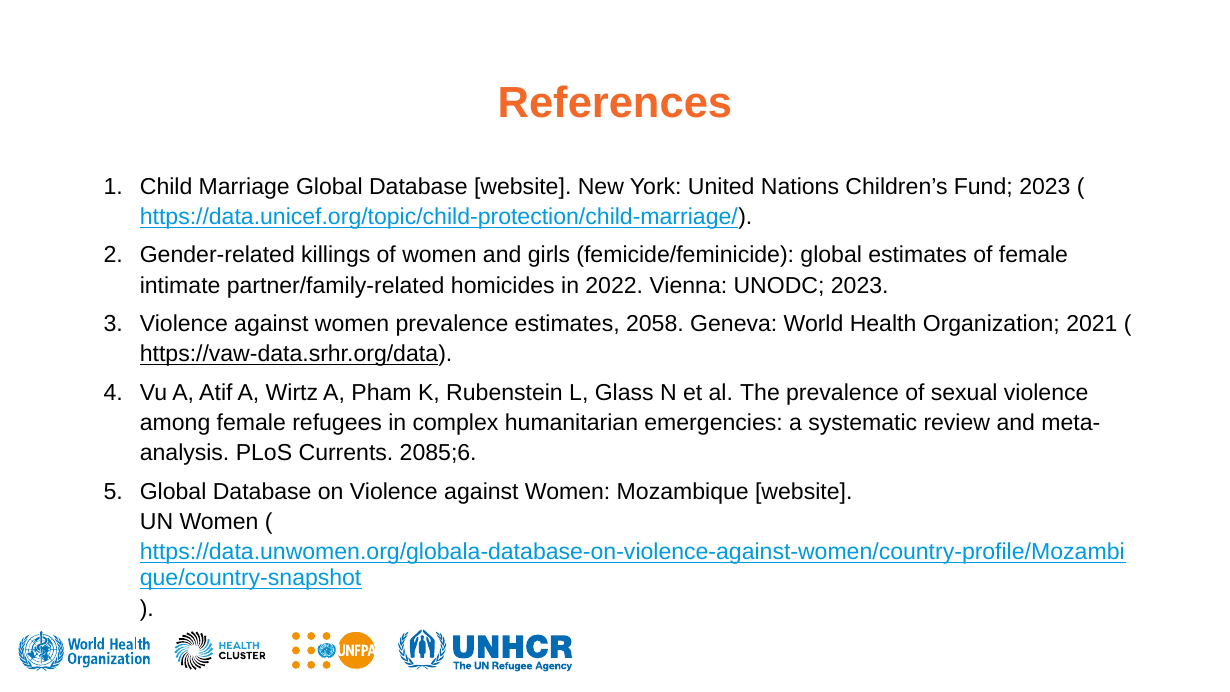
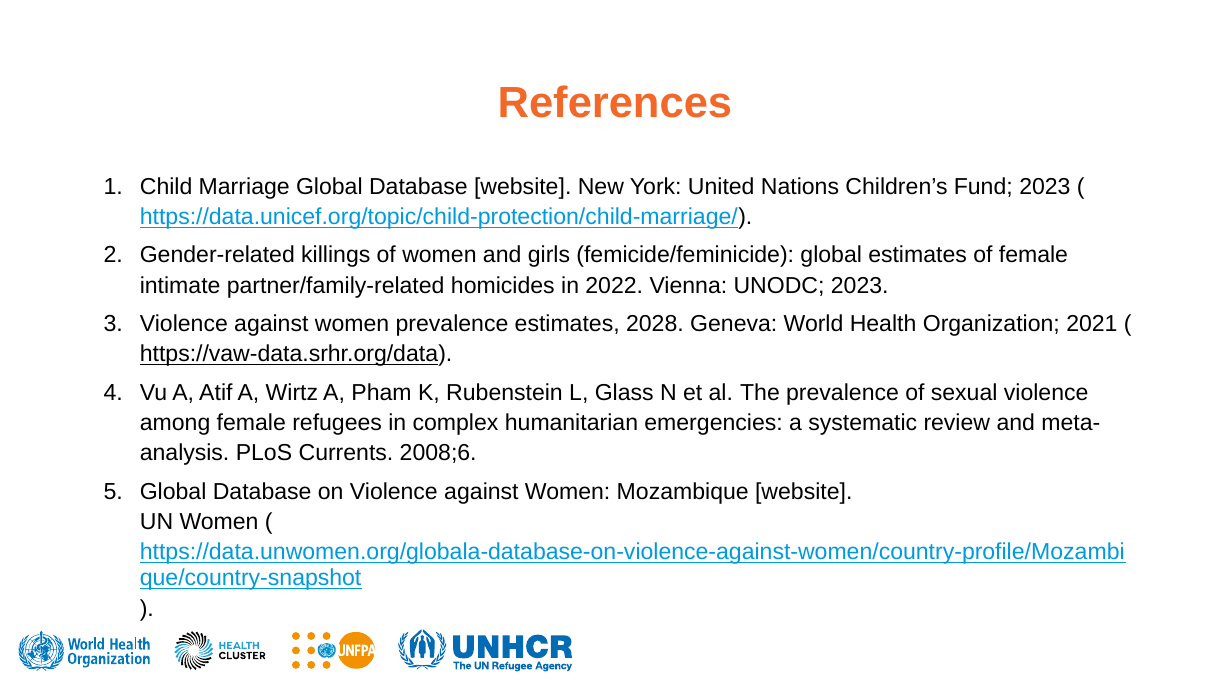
2058: 2058 -> 2028 (655, 324)
2085;6: 2085;6 -> 2008;6 (438, 453)
